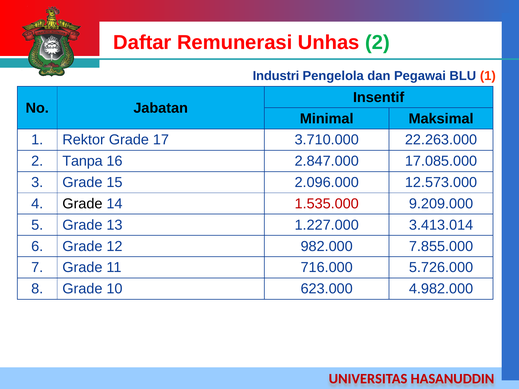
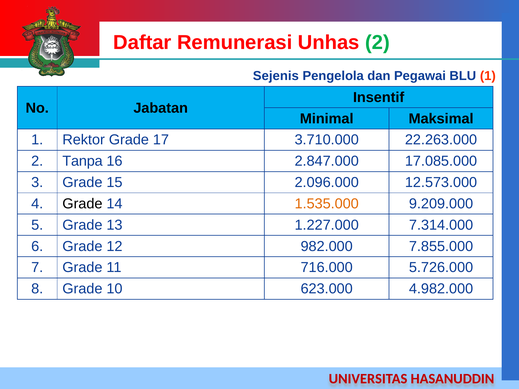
Industri: Industri -> Sejenis (276, 76)
1.535.000 colour: red -> orange (327, 204)
3.413.014: 3.413.014 -> 7.314.000 (441, 225)
